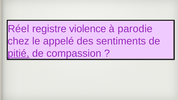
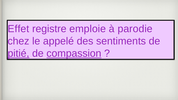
Réel: Réel -> Effet (18, 29)
violence: violence -> emploie (88, 29)
compassion underline: none -> present (74, 54)
